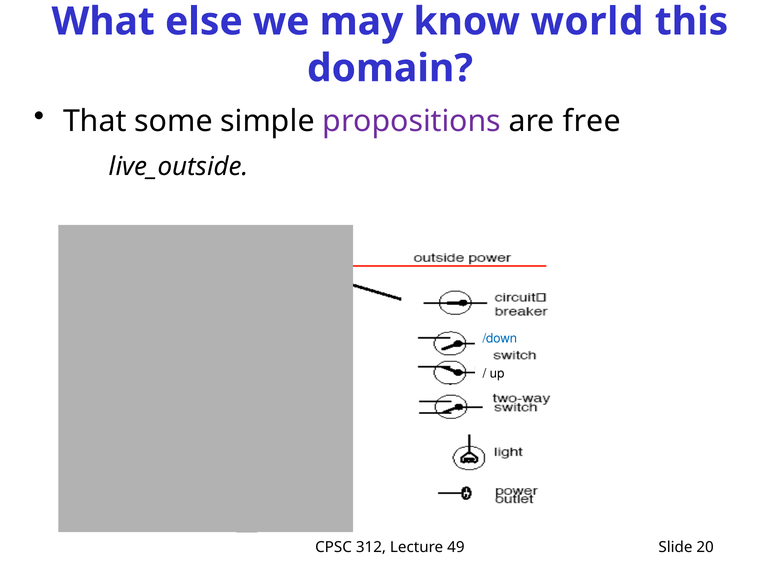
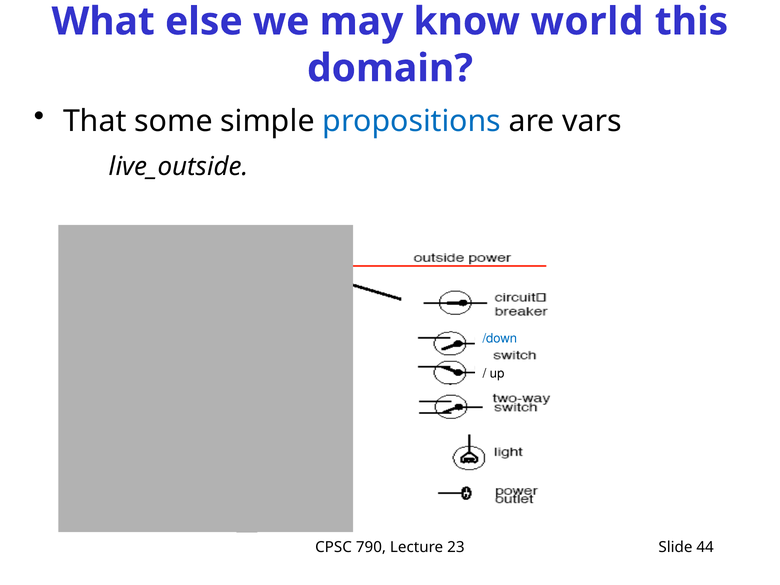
propositions colour: purple -> blue (412, 121)
free: free -> vars (592, 121)
312: 312 -> 790 (371, 547)
49: 49 -> 23 (456, 547)
20: 20 -> 44 (705, 547)
